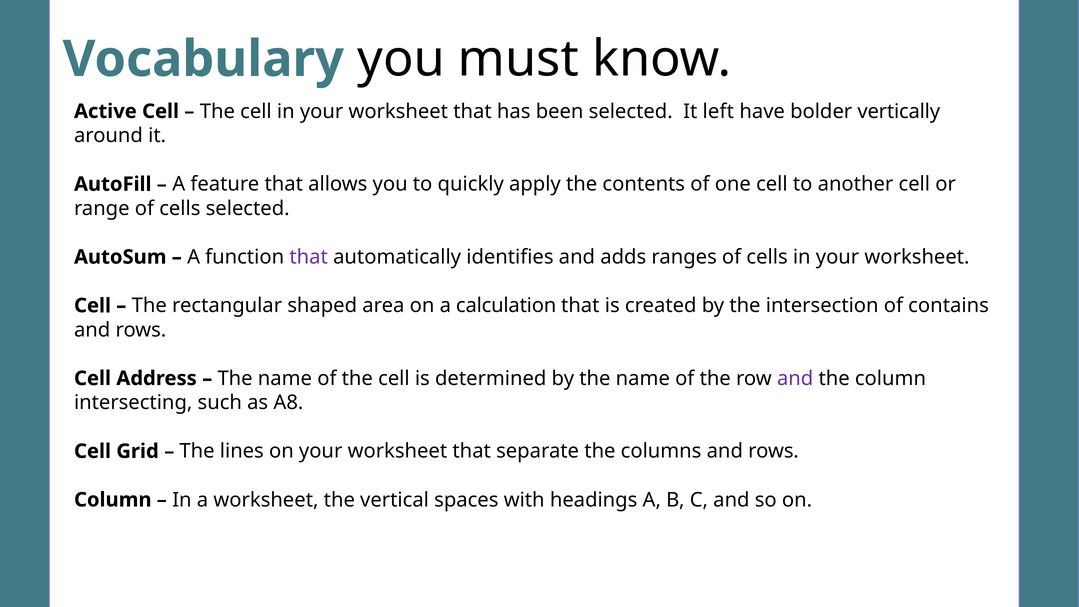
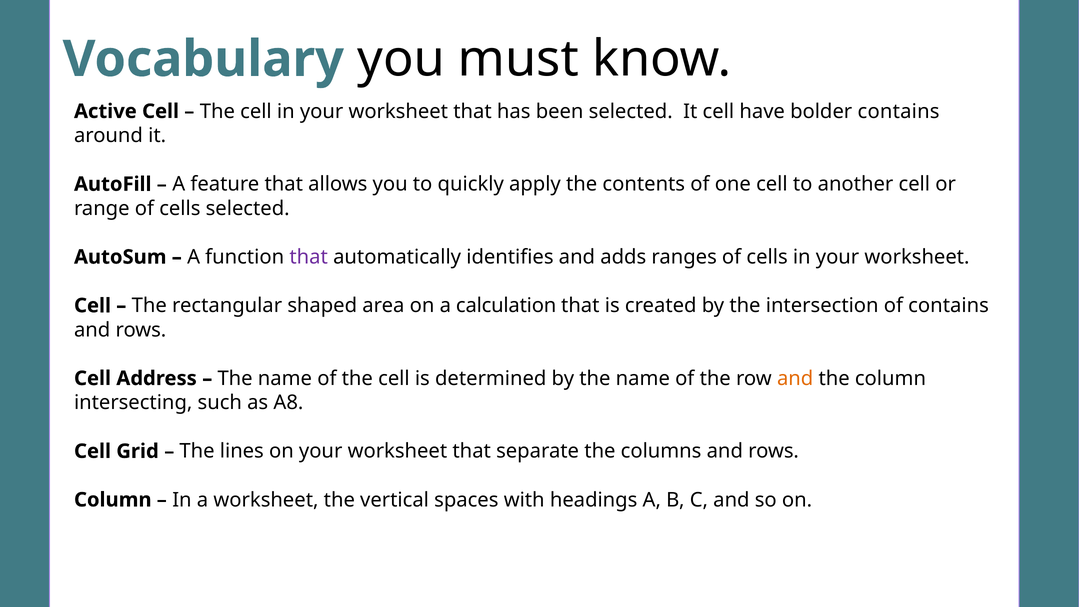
It left: left -> cell (718, 111)
bolder vertically: vertically -> contains (899, 111)
and colour: purple -> orange (795, 378)
